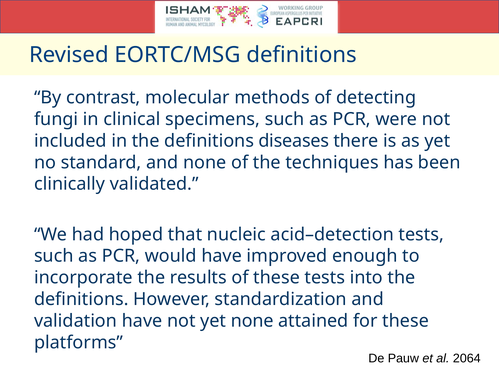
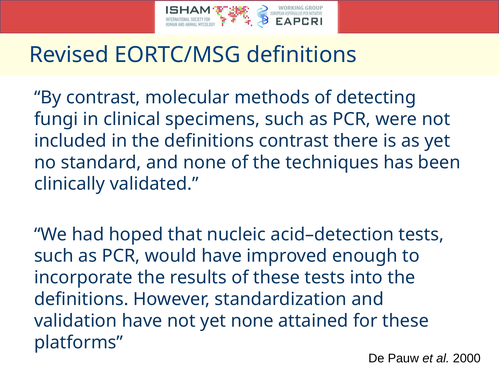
definitions diseases: diseases -> contrast (294, 141)
2064: 2064 -> 2000 (467, 359)
